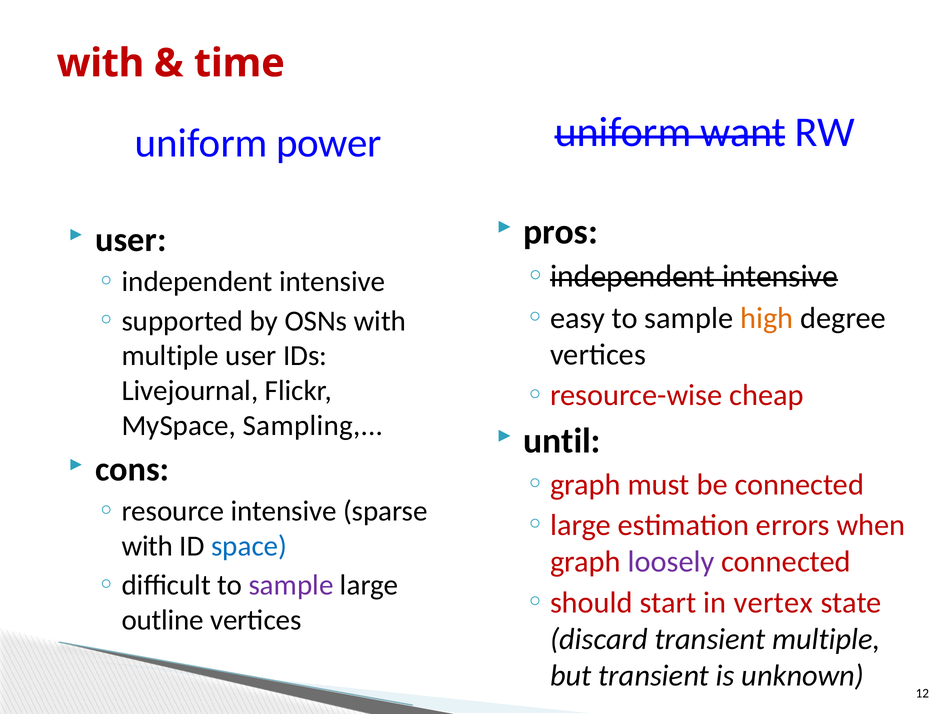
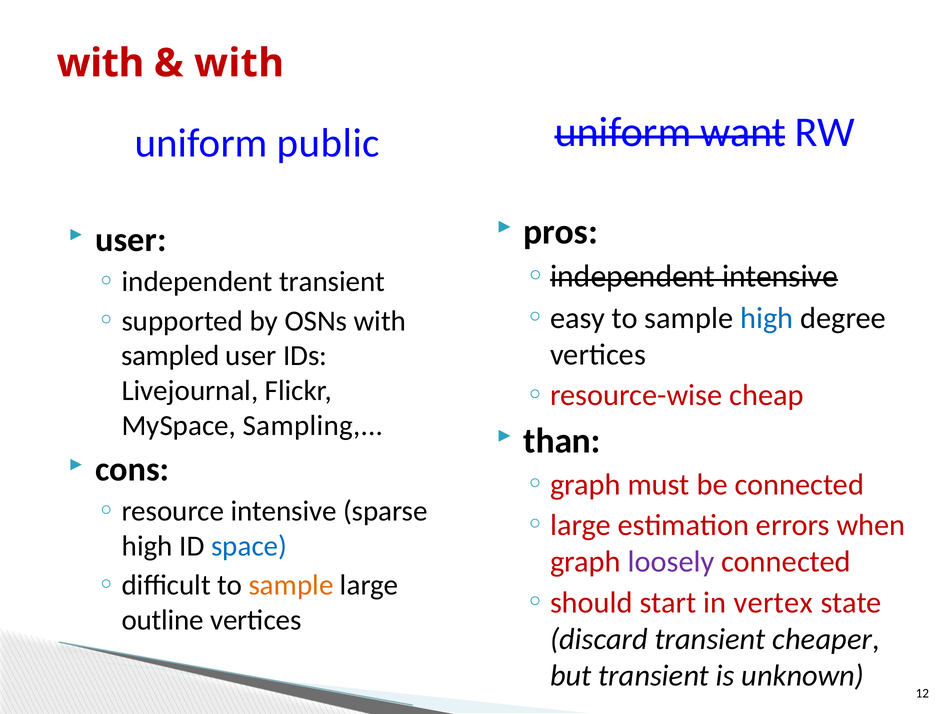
time: time -> with (239, 63)
power: power -> public (328, 143)
intensive: intensive -> transient (332, 282)
high colour: orange -> blue (767, 318)
multiple: multiple -> sampled (170, 356)
until: until -> than (562, 441)
with: with -> high (147, 546)
sample colour: purple -> orange (291, 585)
transient multiple: multiple -> cheaper (826, 639)
